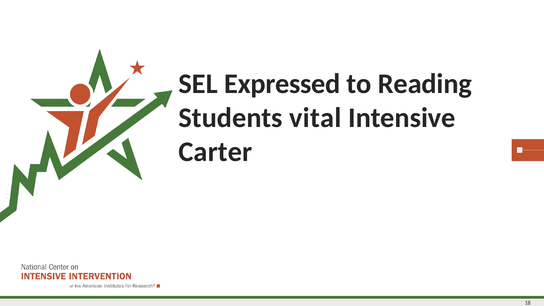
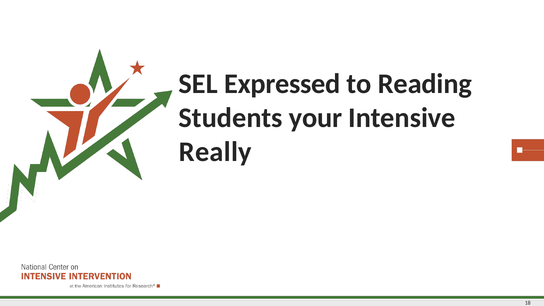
vital: vital -> your (315, 118)
Carter: Carter -> Really (215, 152)
